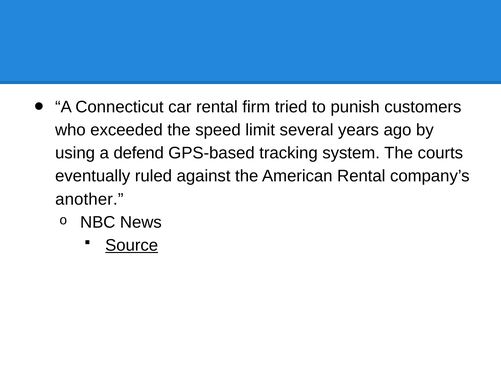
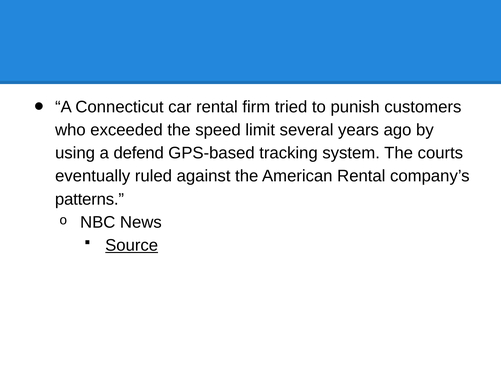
another: another -> patterns (89, 199)
